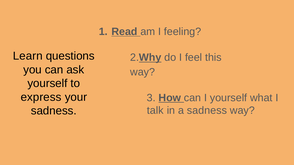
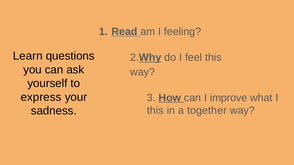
I yourself: yourself -> improve (229, 98)
talk: talk -> this (155, 111)
a sadness: sadness -> together (207, 111)
